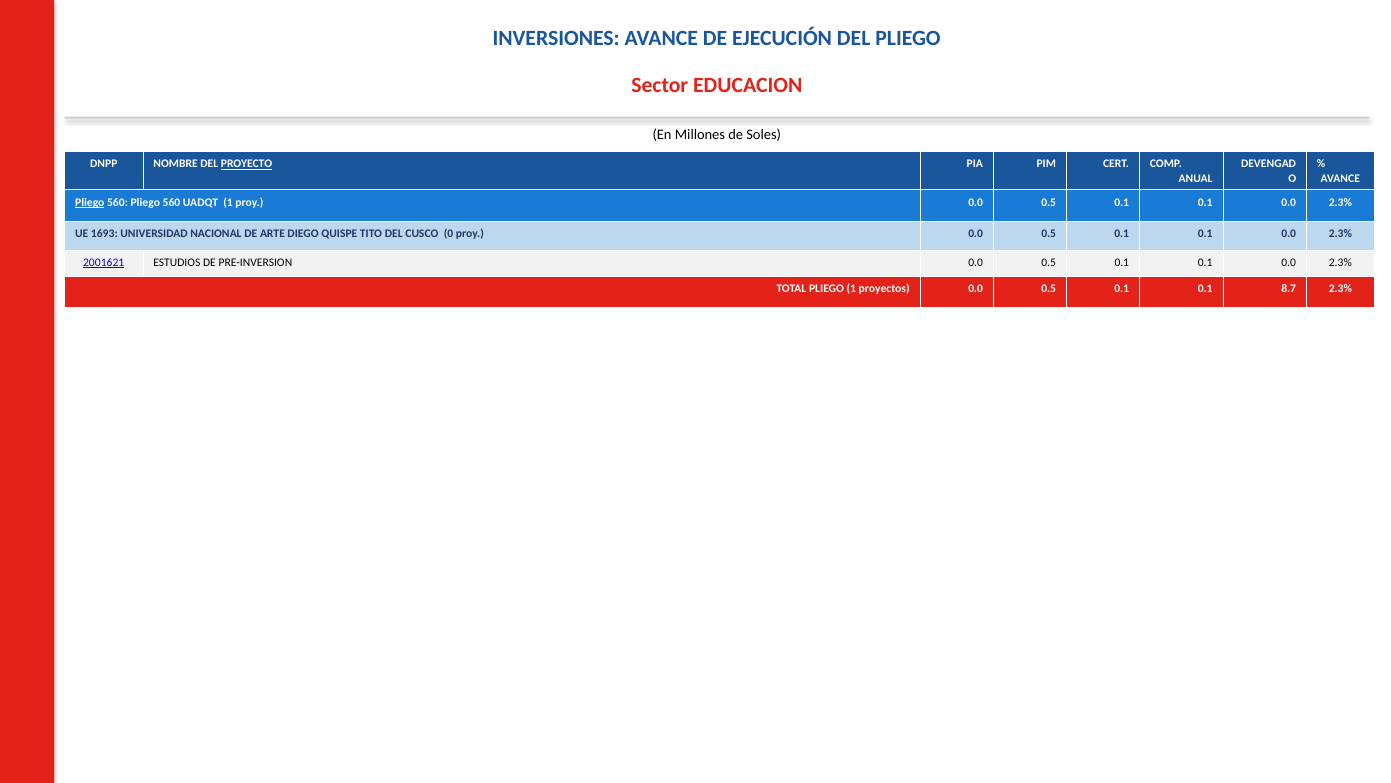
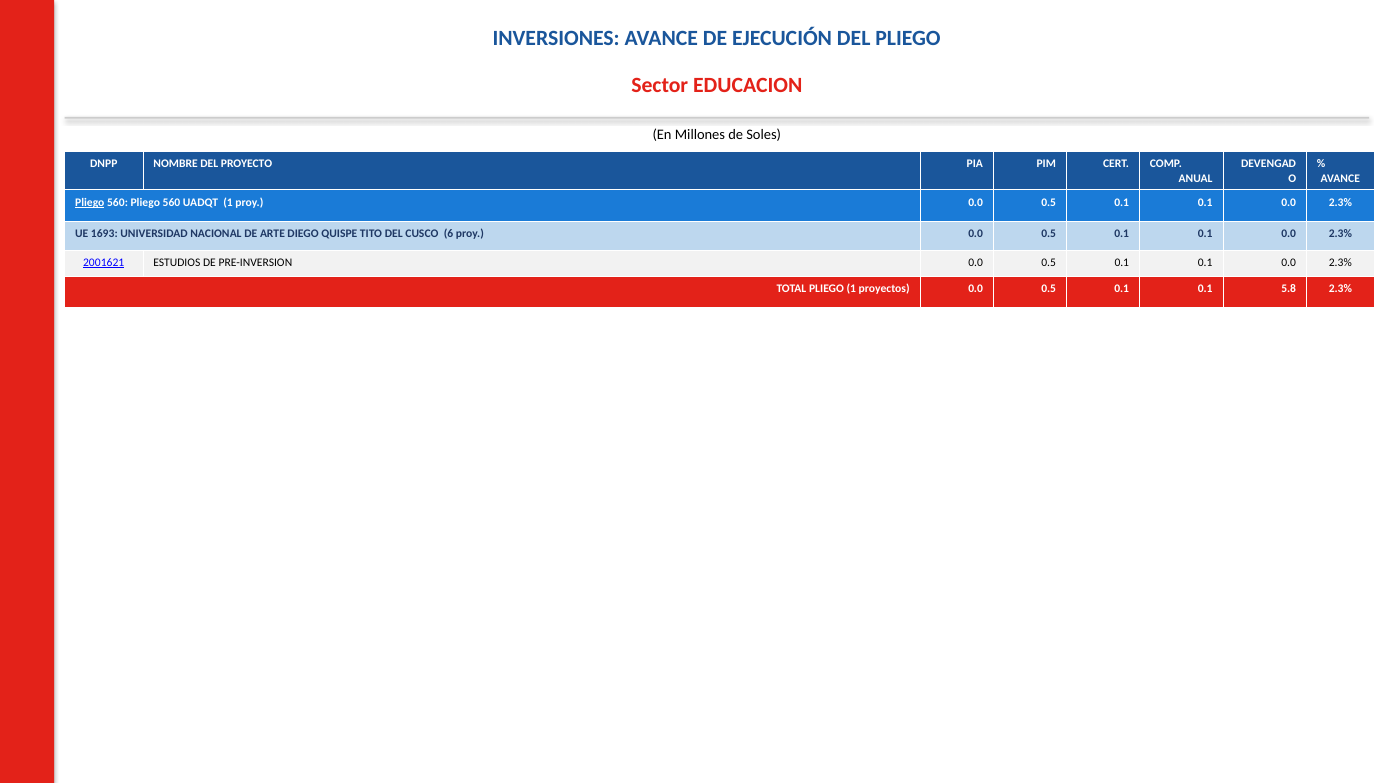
PROYECTO underline: present -> none (247, 164)
0: 0 -> 6 (449, 233)
8.7: 8.7 -> 5.8 (1289, 289)
